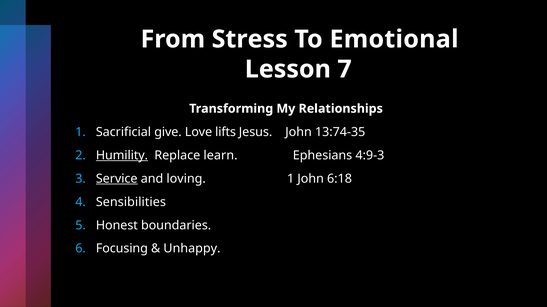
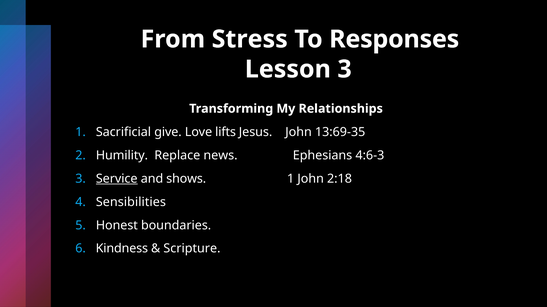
Emotional: Emotional -> Responses (394, 39)
Lesson 7: 7 -> 3 (345, 69)
13:74-35: 13:74-35 -> 13:69-35 (340, 132)
Humility underline: present -> none (122, 156)
learn: learn -> news (221, 156)
4:9-3: 4:9-3 -> 4:6-3 (370, 156)
loving: loving -> shows (186, 179)
6:18: 6:18 -> 2:18 (339, 179)
Focusing: Focusing -> Kindness (122, 249)
Unhappy: Unhappy -> Scripture (192, 249)
